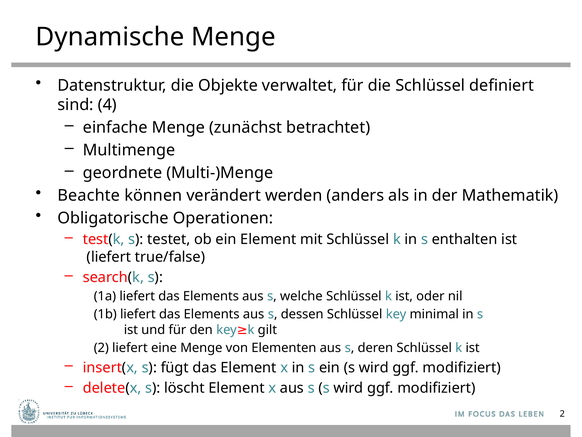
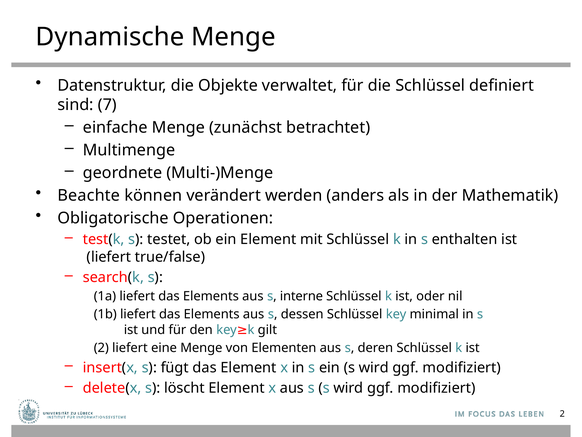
4: 4 -> 7 (107, 105)
welche: welche -> interne (301, 296)
